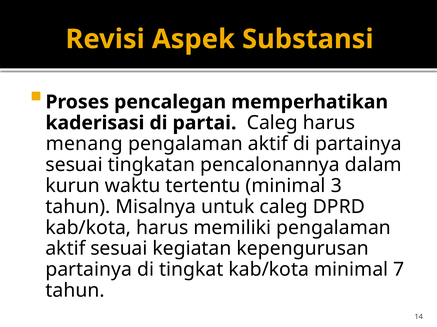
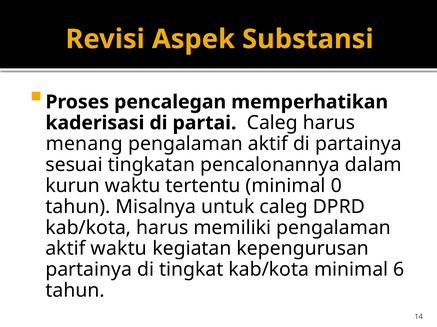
3: 3 -> 0 (336, 186)
aktif sesuai: sesuai -> waktu (119, 249)
7: 7 -> 6 (399, 270)
